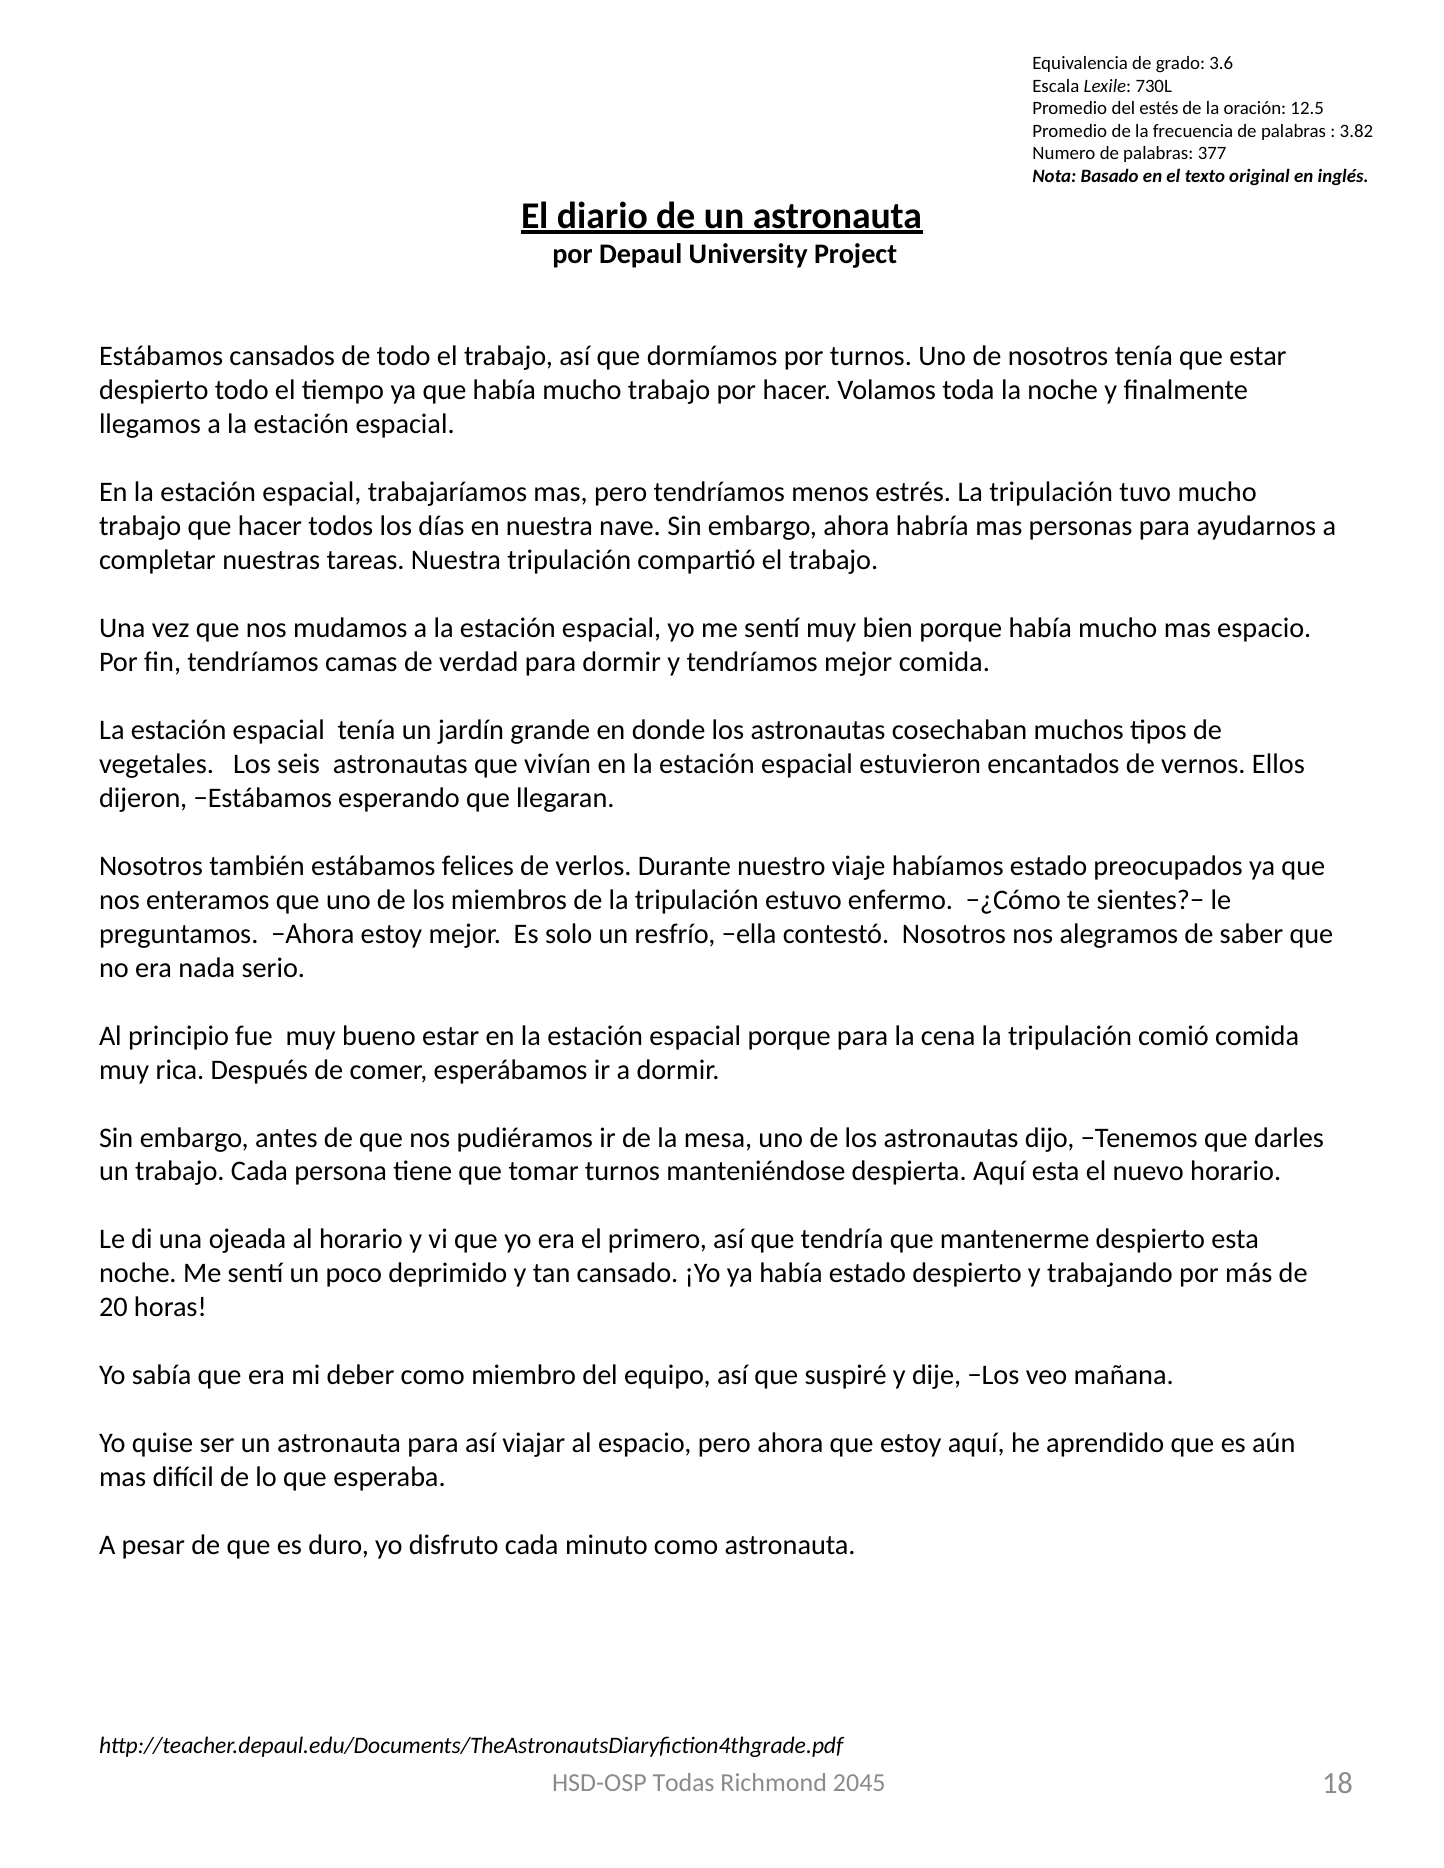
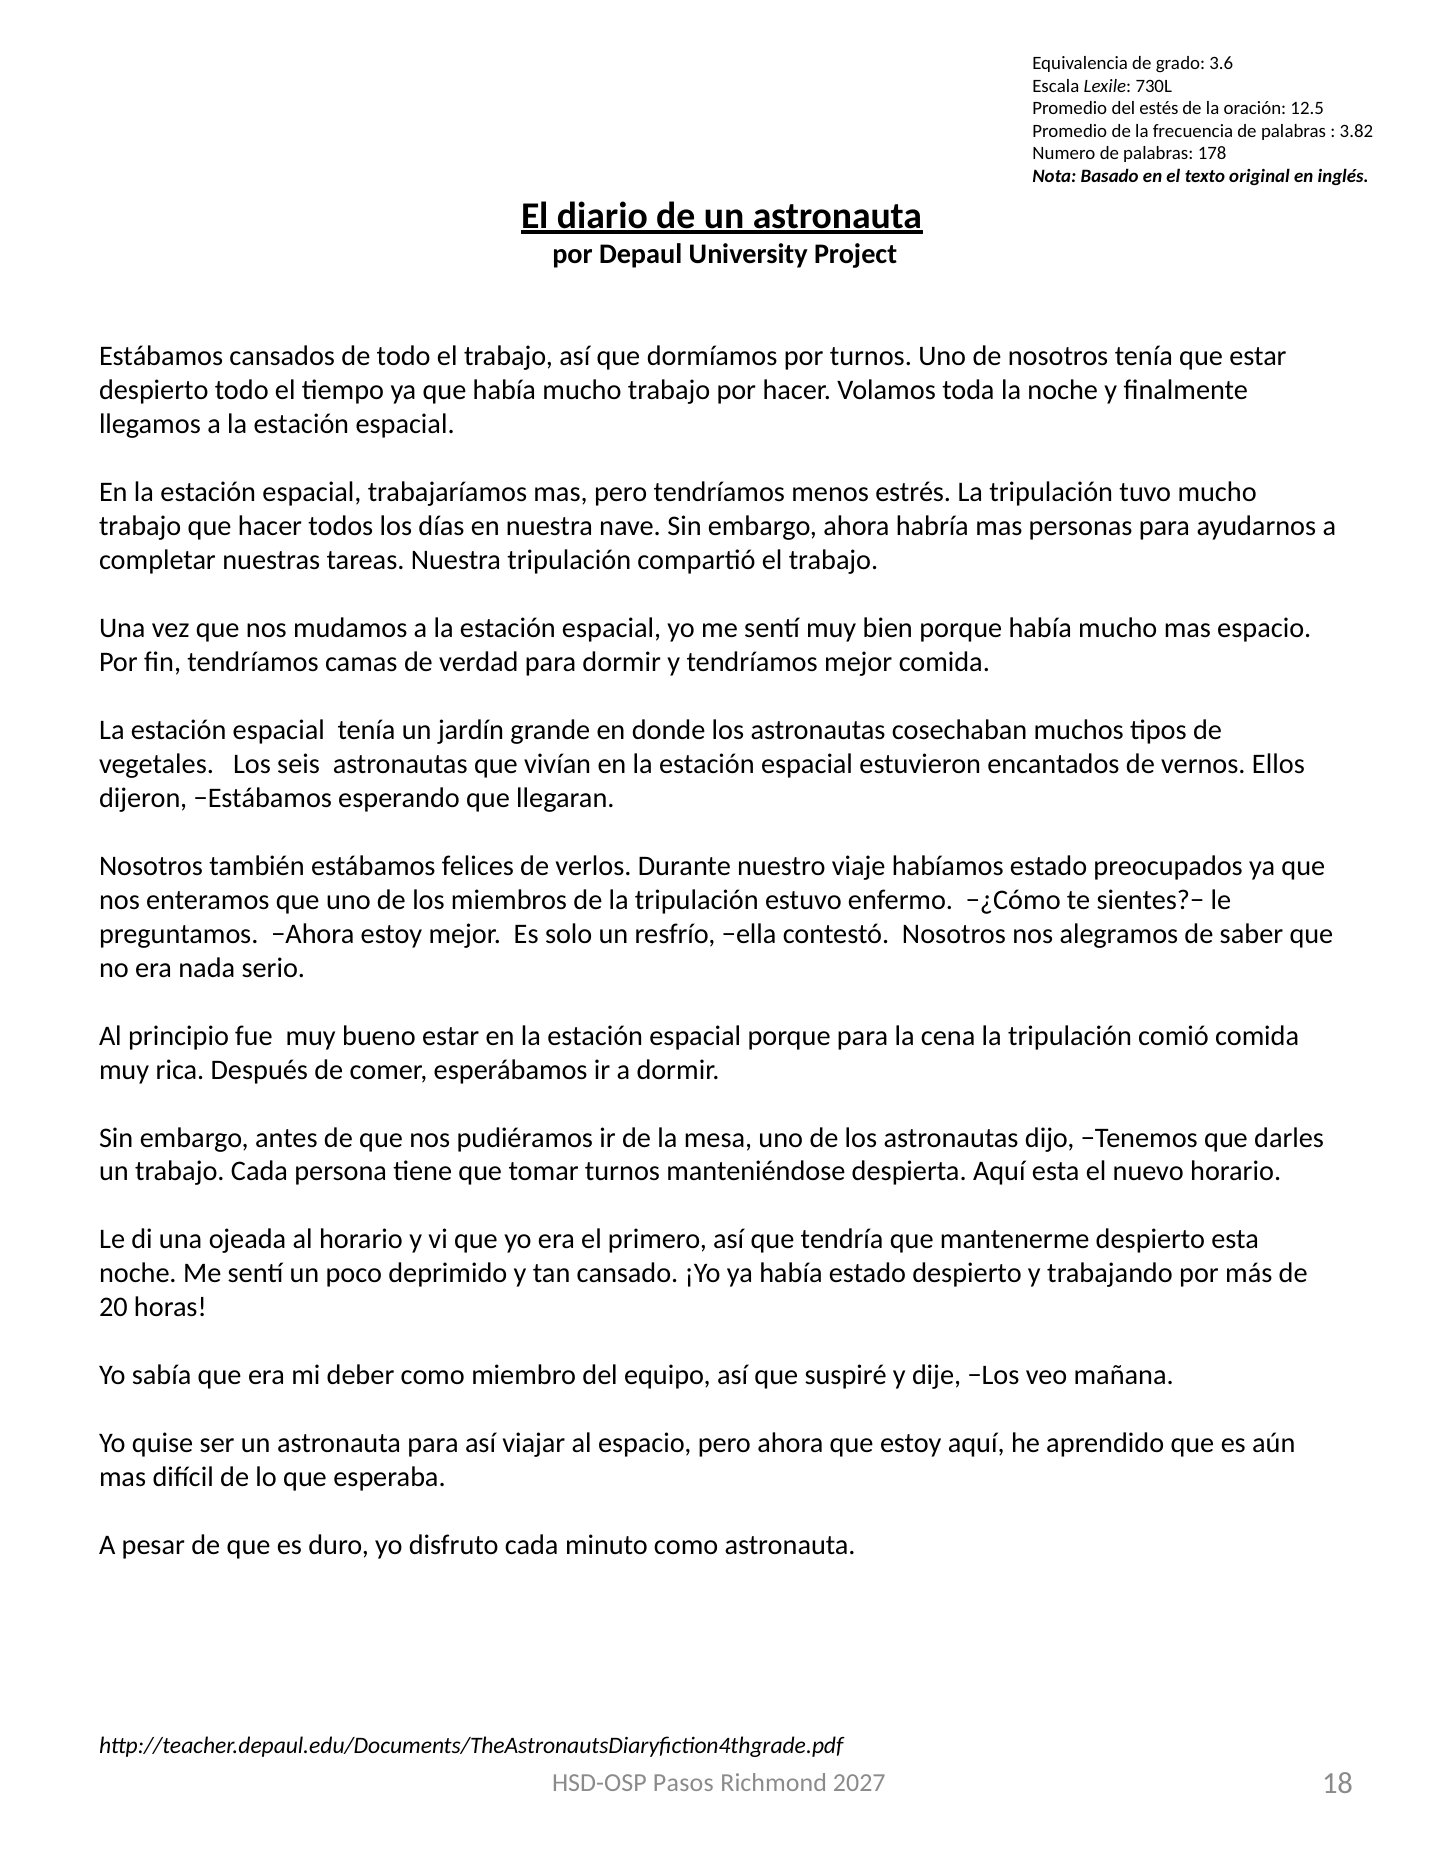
377: 377 -> 178 (1212, 154)
Todas: Todas -> Pasos (683, 1783)
2045: 2045 -> 2027 (859, 1783)
